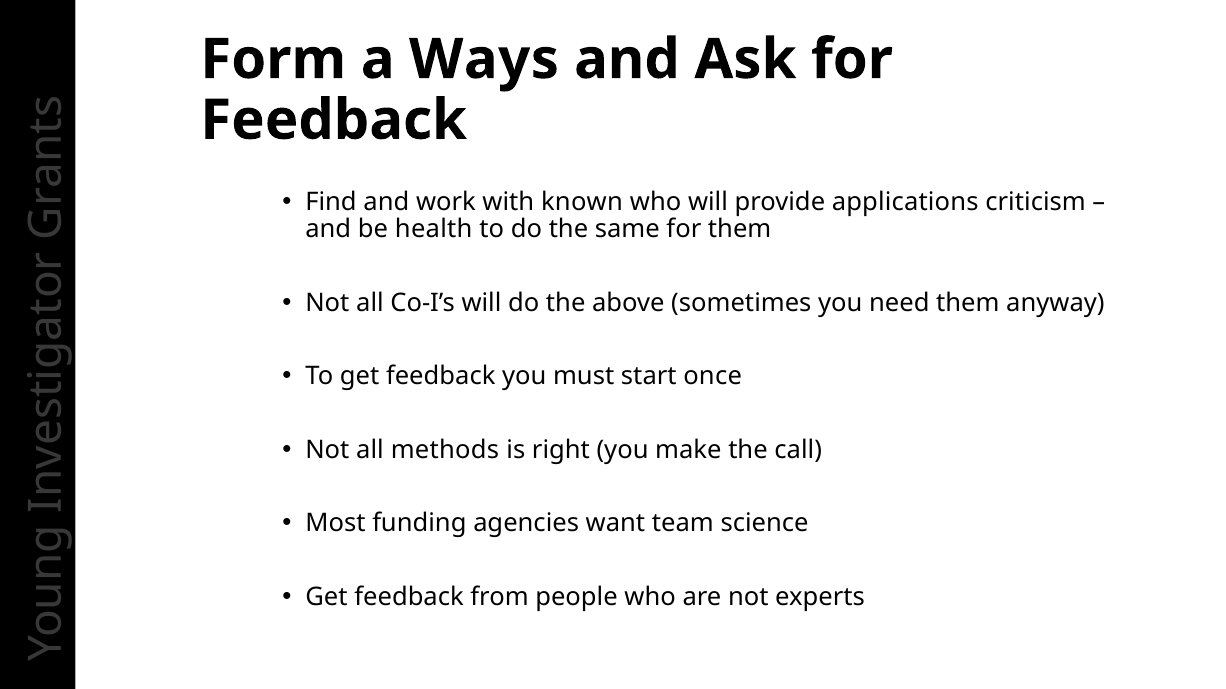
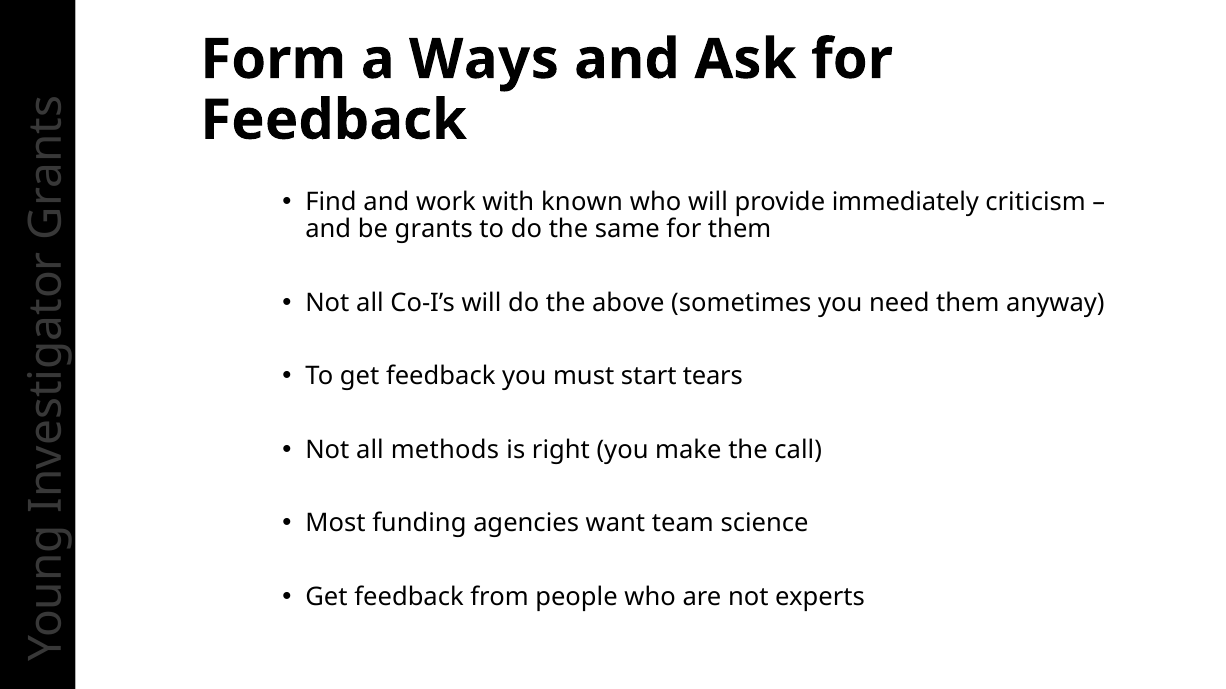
applications: applications -> immediately (905, 202)
health: health -> grants (434, 229)
once: once -> tears (713, 377)
